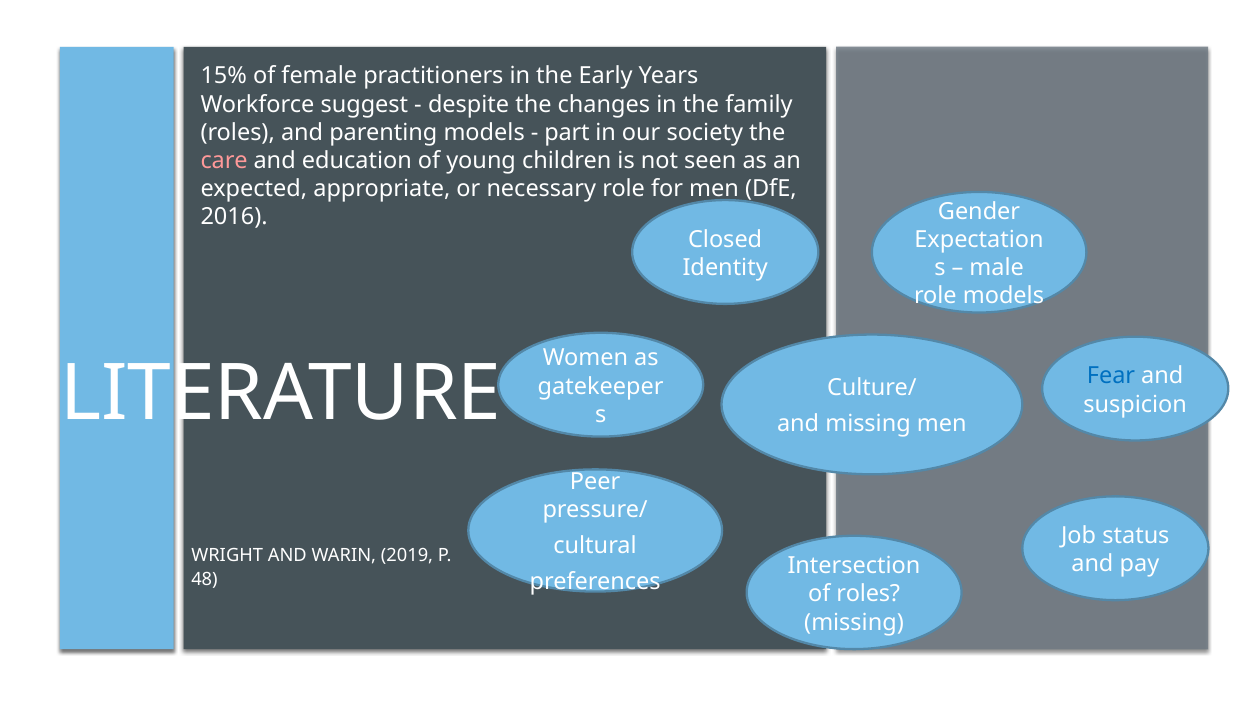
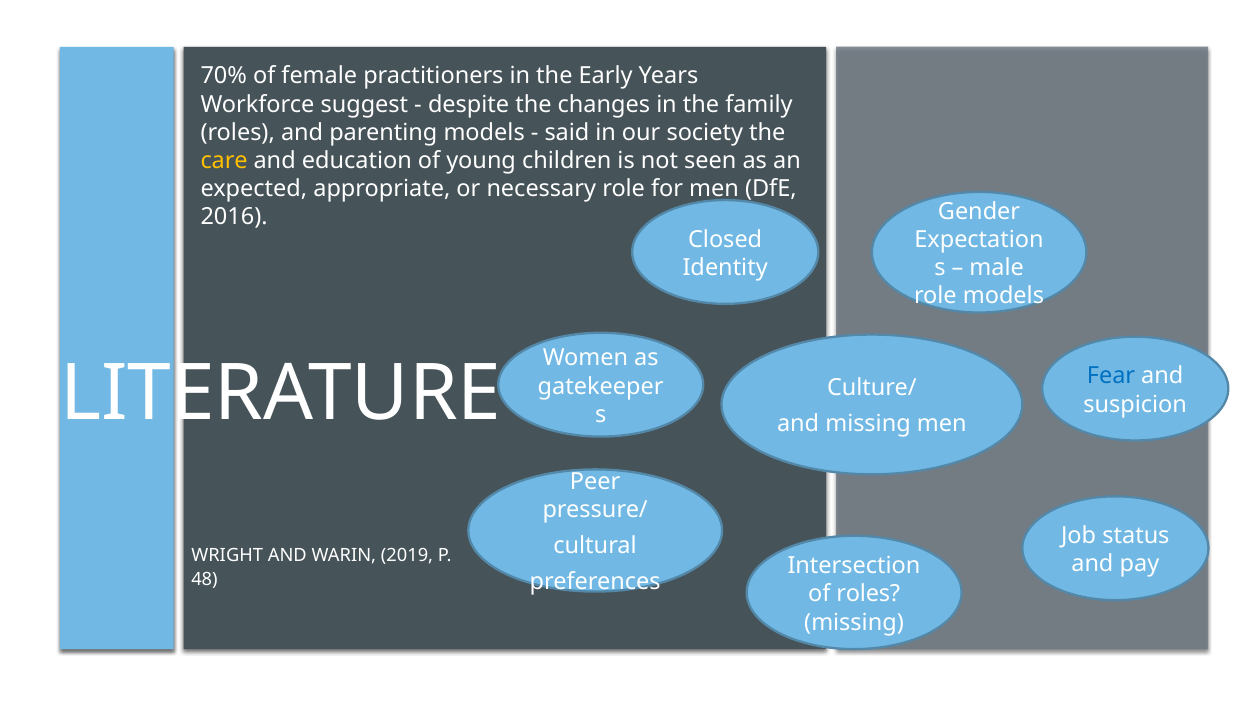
15%: 15% -> 70% (224, 76)
part: part -> said (567, 133)
care colour: pink -> yellow (224, 161)
